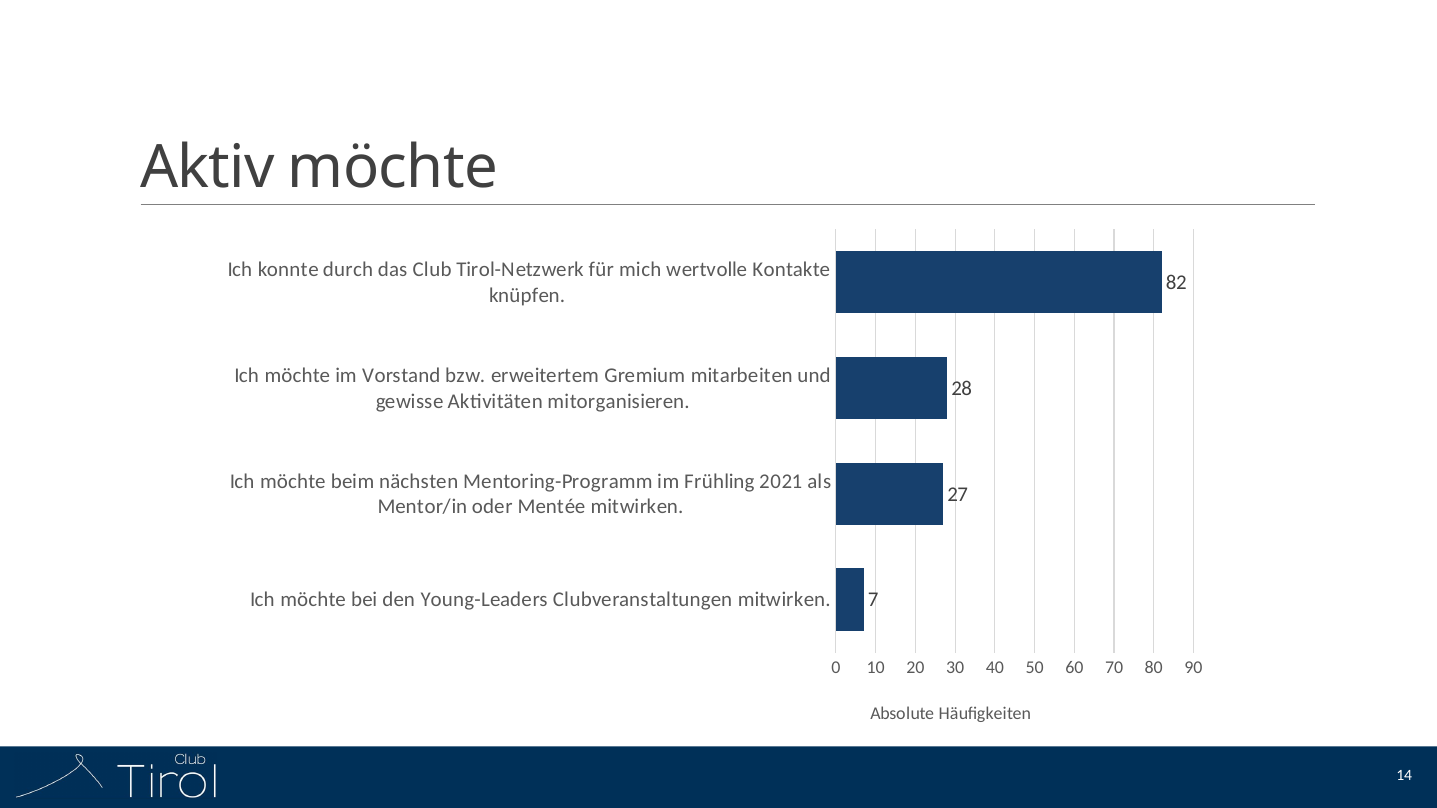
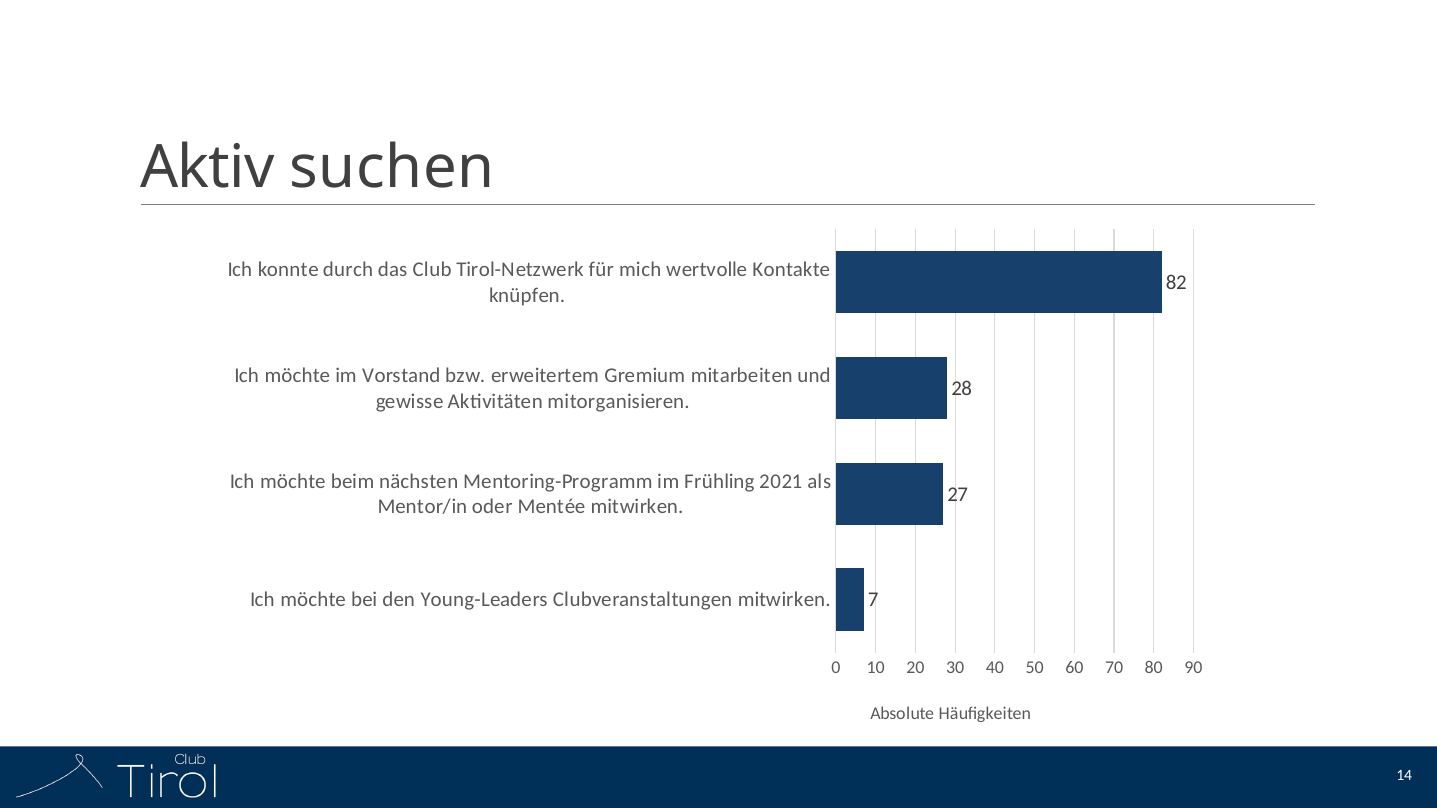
Aktiv möchte: möchte -> suchen (392, 167)
